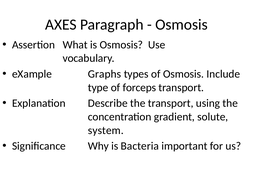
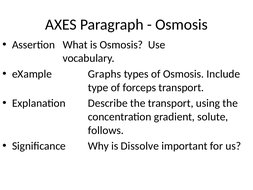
system: system -> follows (106, 130)
Bacteria: Bacteria -> Dissolve (140, 146)
